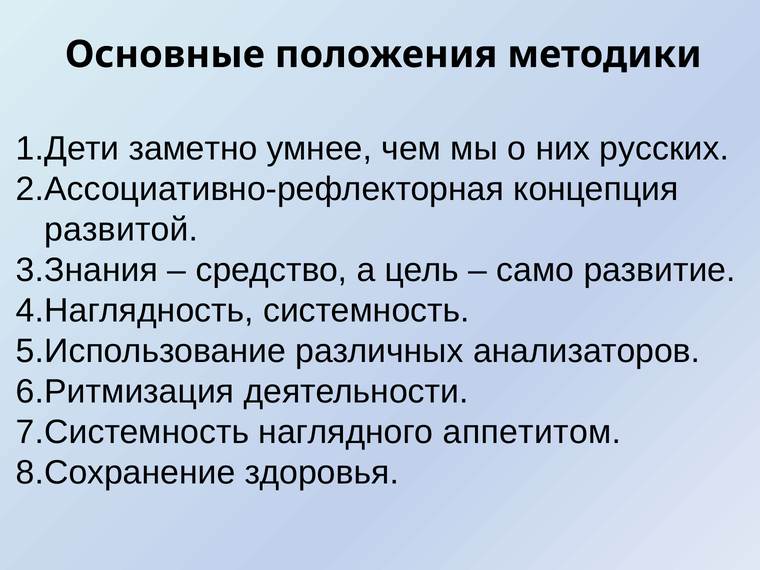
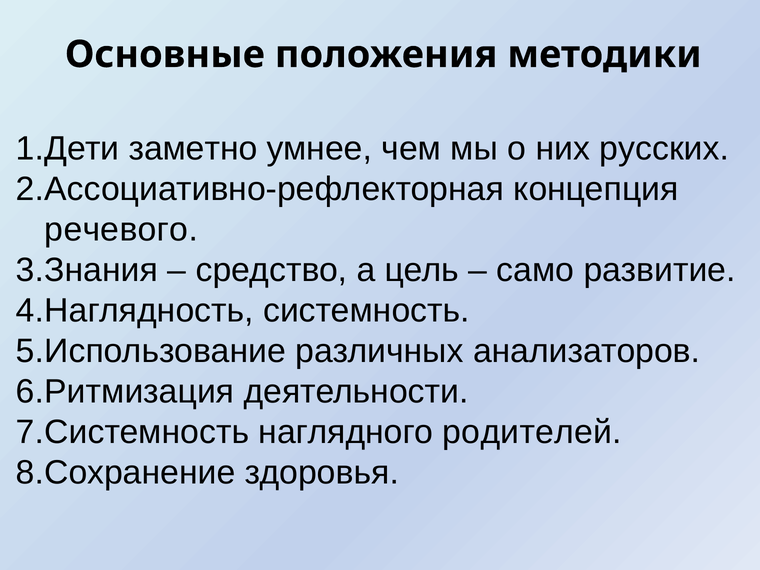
развитой: развитой -> речевого (121, 229)
аппетитом: аппетитом -> родителей (532, 432)
